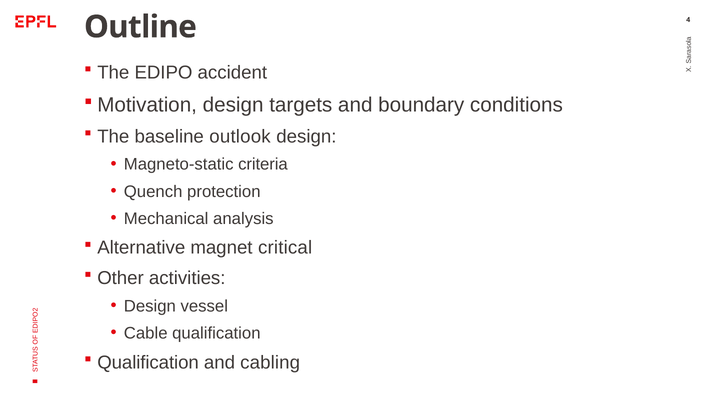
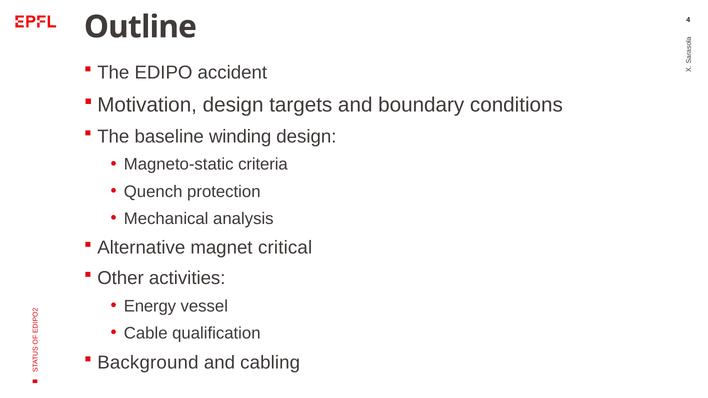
outlook: outlook -> winding (240, 136)
Design: Design -> Energy (150, 306)
Qualification: Qualification -> Background (148, 363)
